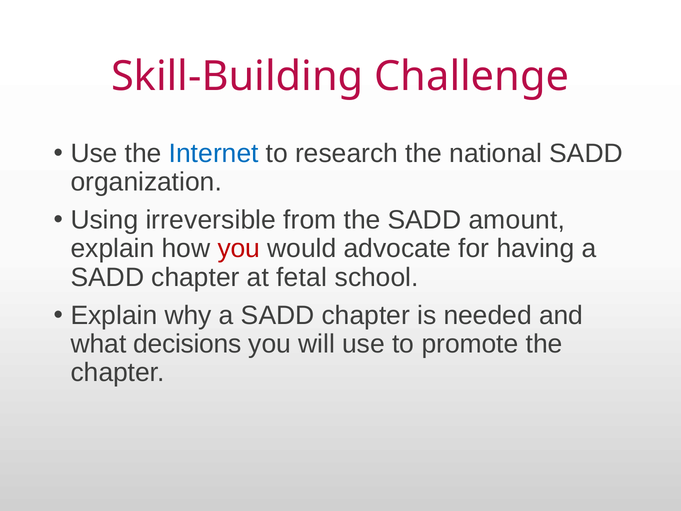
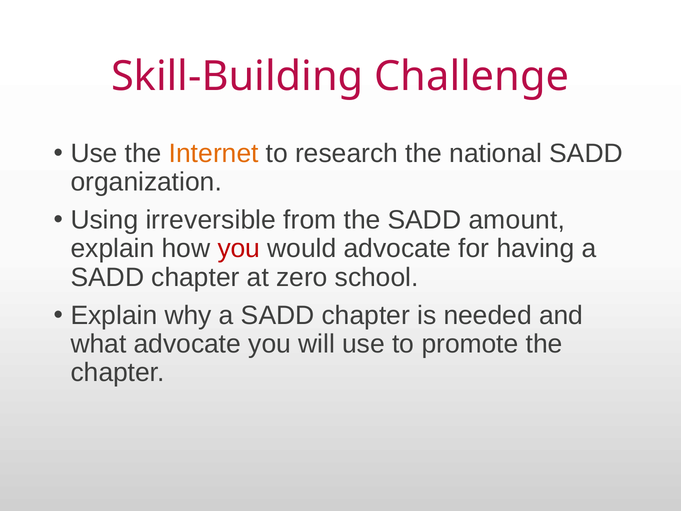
Internet colour: blue -> orange (214, 153)
fetal: fetal -> zero (302, 277)
what decisions: decisions -> advocate (187, 344)
